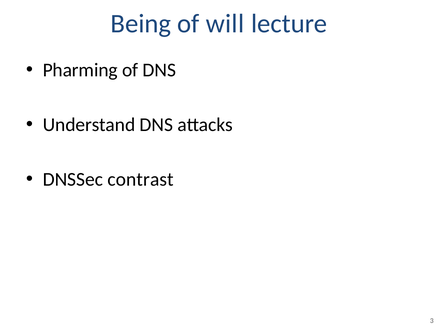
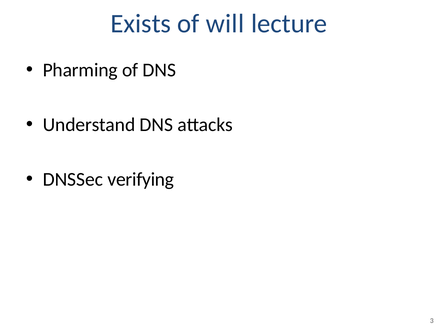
Being: Being -> Exists (141, 24)
contrast: contrast -> verifying (141, 179)
